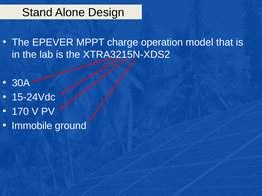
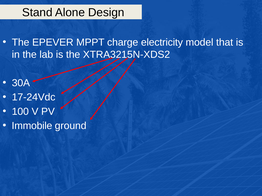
operation: operation -> electricity (162, 42)
15-24Vdc: 15-24Vdc -> 17-24Vdc (34, 97)
170: 170 -> 100 (20, 112)
